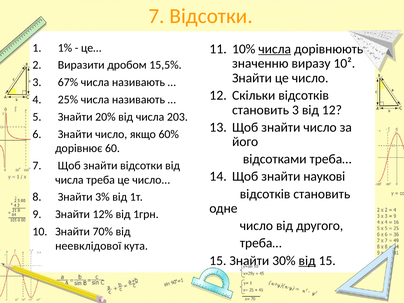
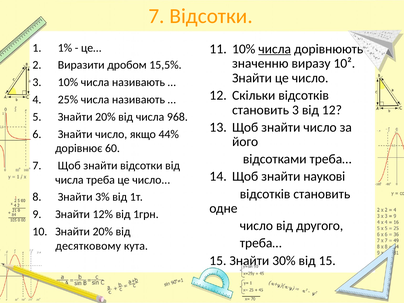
3 67%: 67% -> 10% (68, 82)
203: 203 -> 968 (177, 117)
60%: 60% -> 44% (169, 134)
70%: 70% -> 20% (103, 232)
неевклідової: неевклідової -> десятковому (88, 246)
від underline: present -> none (307, 261)
